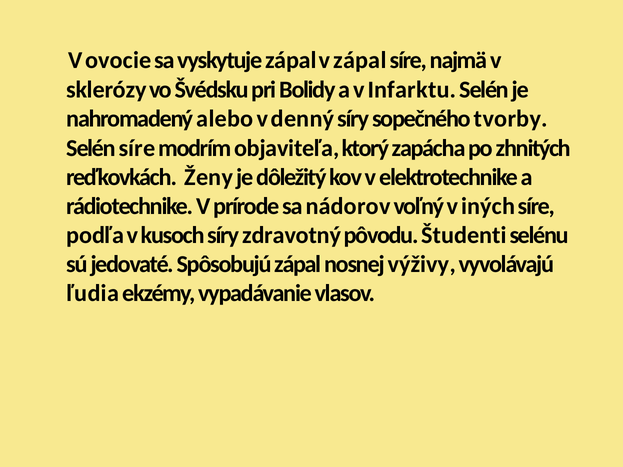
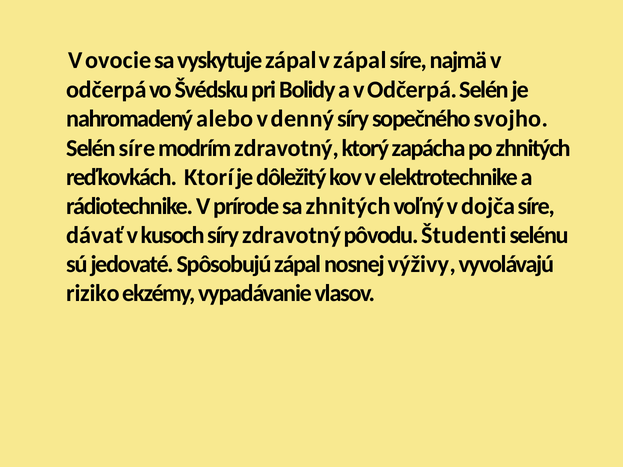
sklerózy: sklerózy -> odčerpá (106, 90)
a v Infarktu: Infarktu -> Odčerpá (412, 90)
tvorby: tvorby -> svojho (511, 119)
modrím objaviteľa: objaviteľa -> zdravotný (287, 148)
Ženy: Ženy -> Ktorí (209, 177)
sa nádorov: nádorov -> zhnitých (348, 206)
iných: iných -> dojča (488, 206)
podľa: podľa -> dávať (95, 235)
ľudia: ľudia -> riziko (93, 294)
